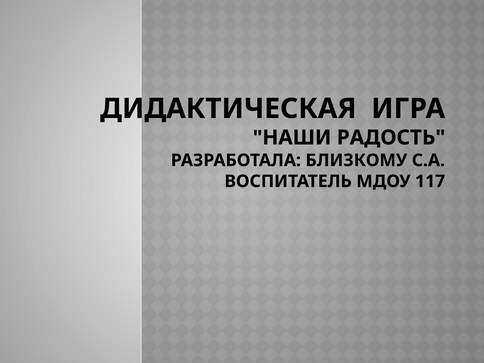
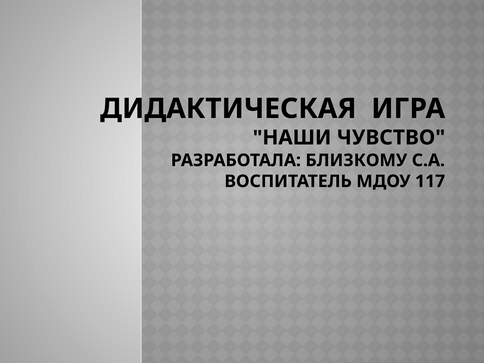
РАДОСТЬ: РАДОСТЬ -> ЧУВСТВО (391, 138)
